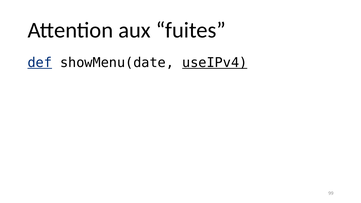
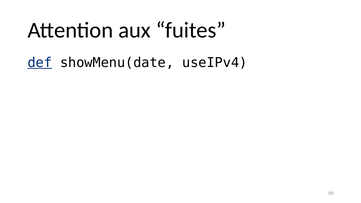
useIPv4 underline: present -> none (215, 63)
